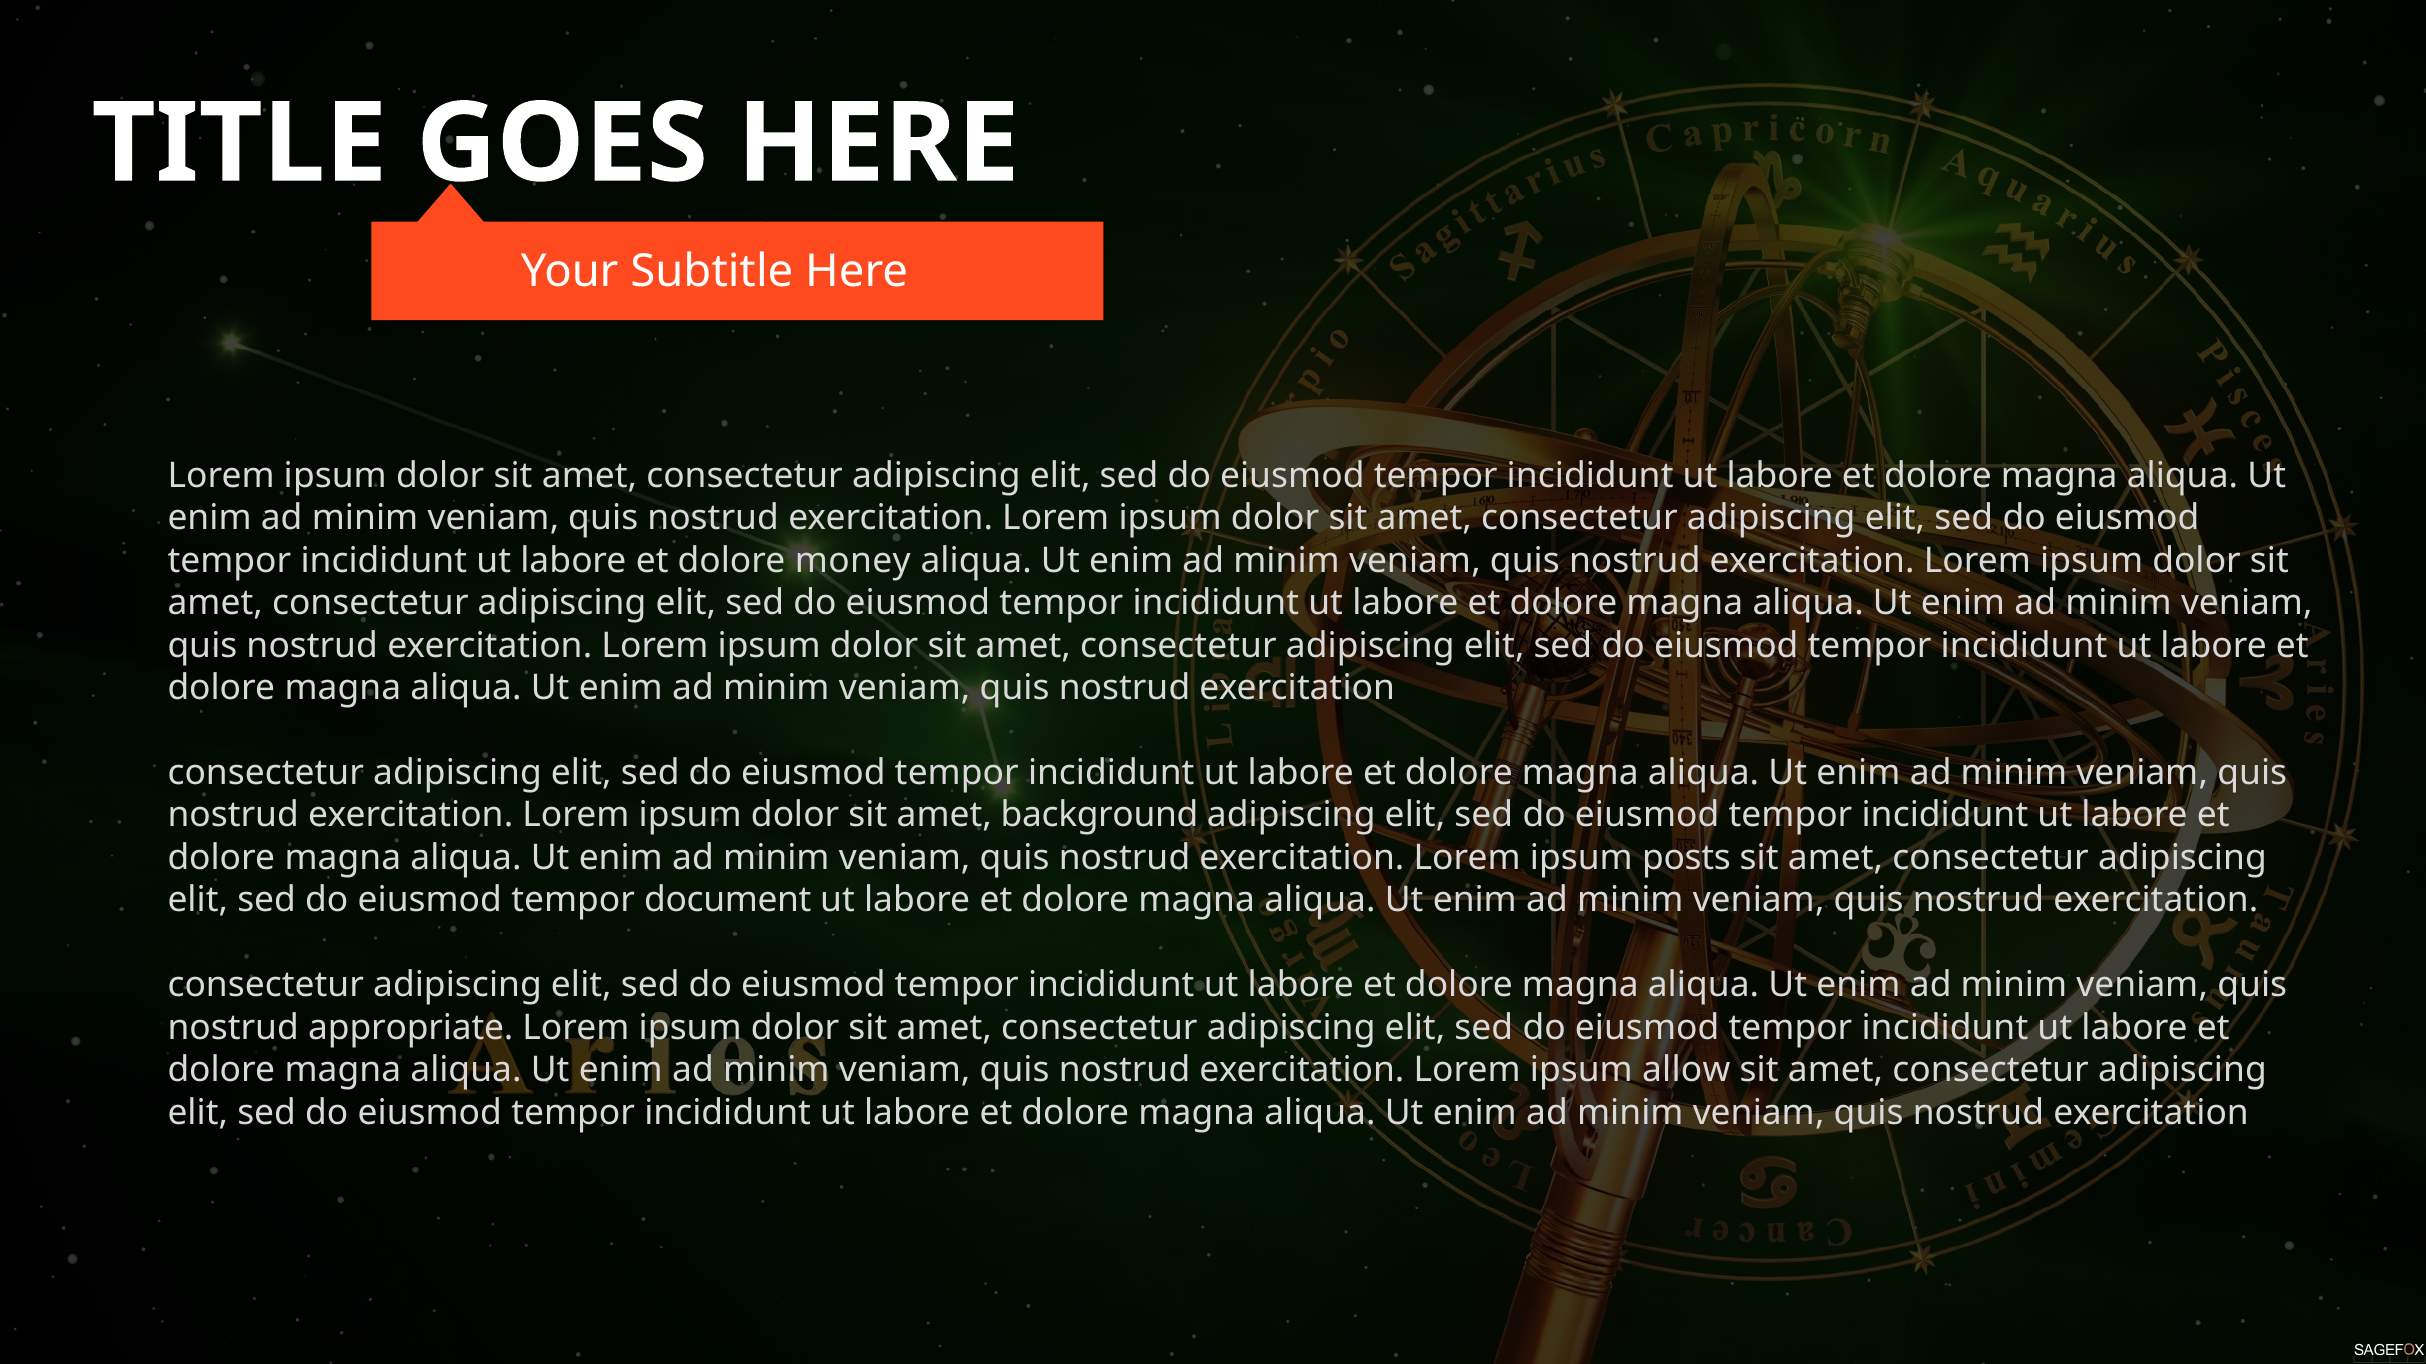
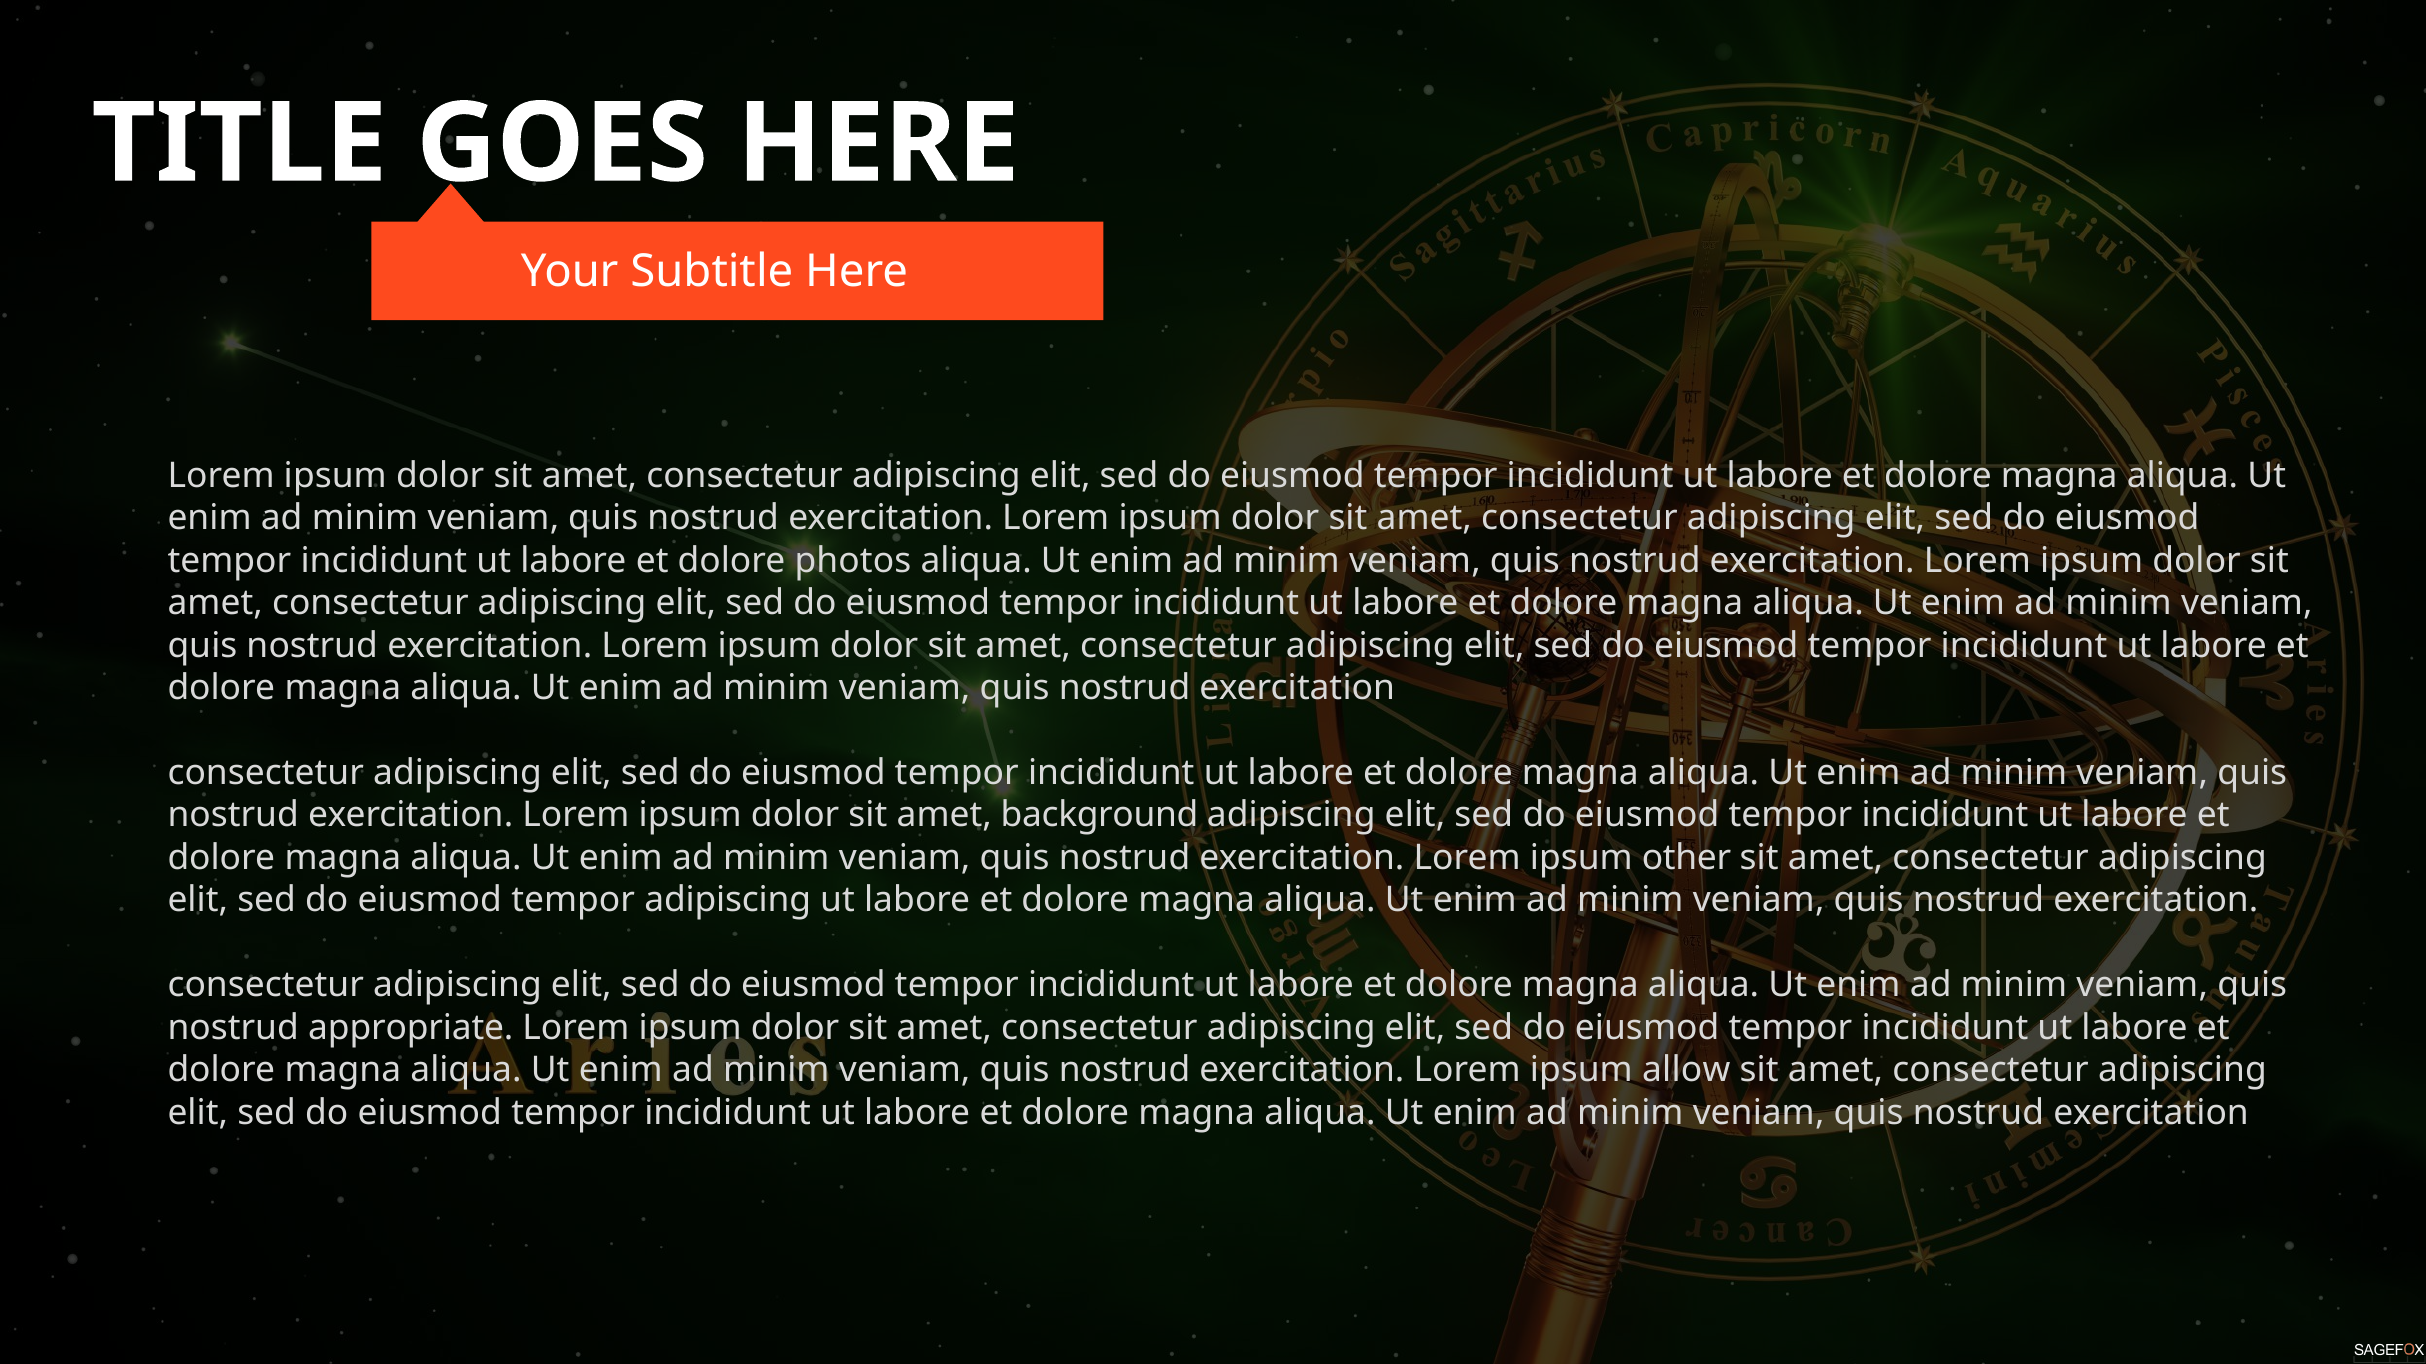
money: money -> photos (853, 561)
posts: posts -> other (1687, 858)
tempor document: document -> adipiscing (728, 901)
